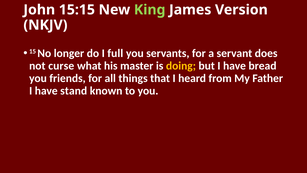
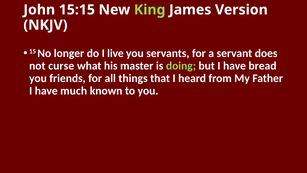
full: full -> live (115, 53)
doing colour: yellow -> light green (181, 66)
stand: stand -> much (74, 91)
